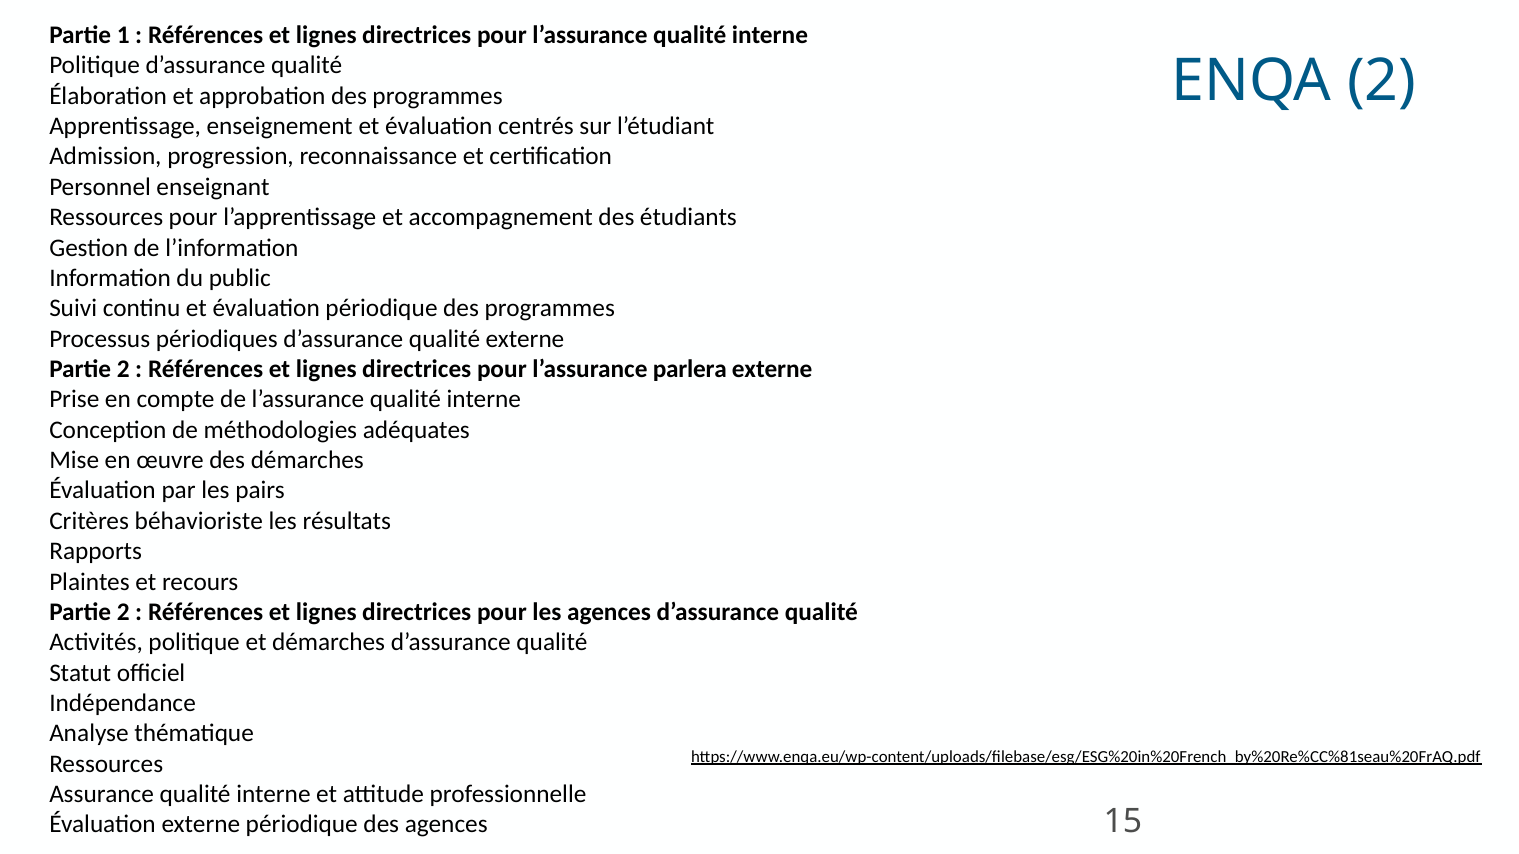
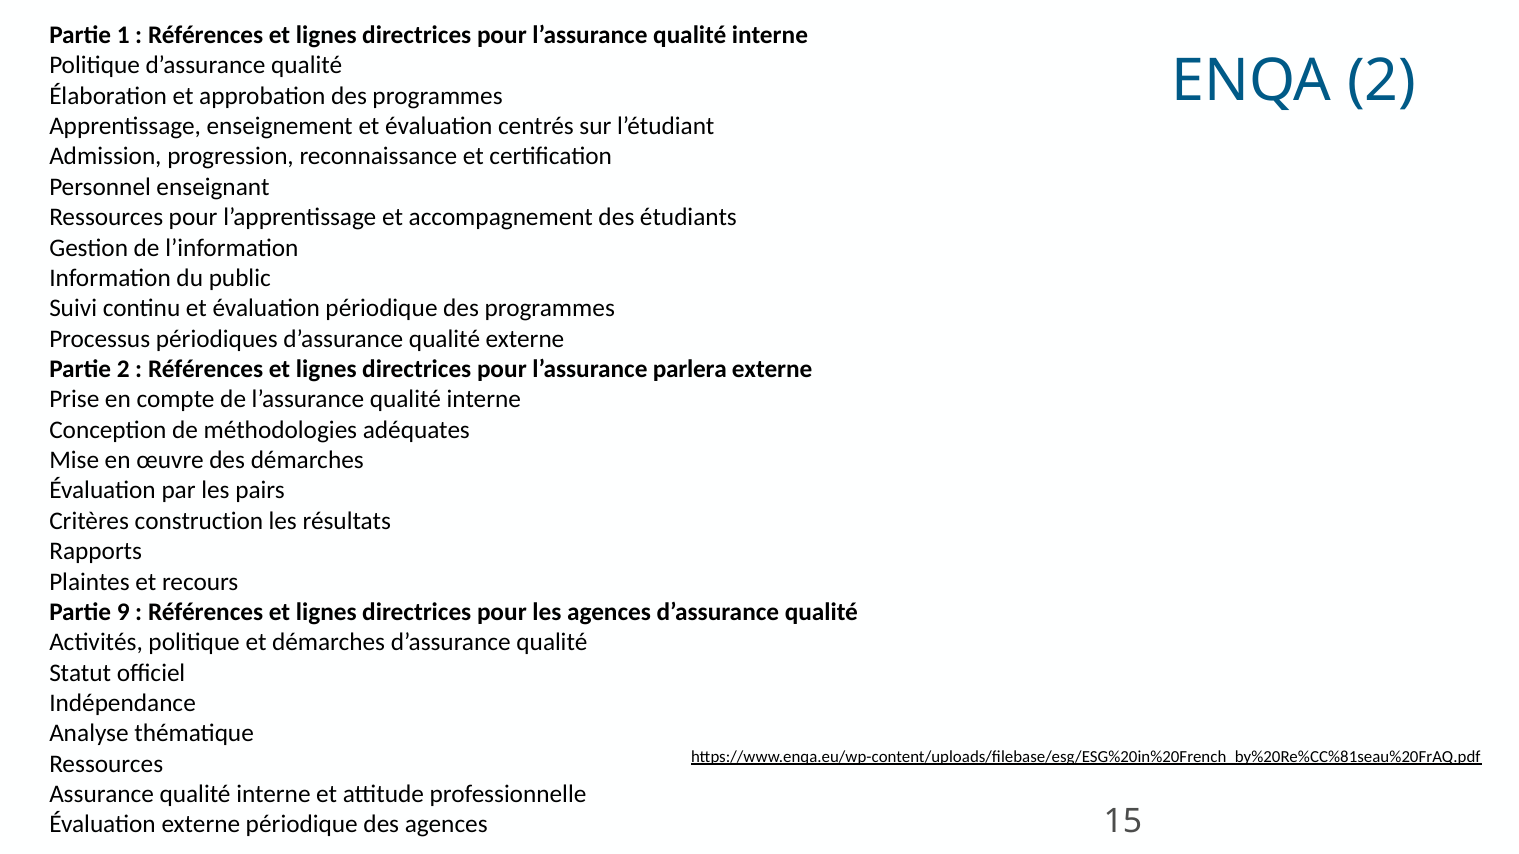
béhavioriste: béhavioriste -> construction (199, 521)
2: 2 -> 9 (123, 612)
